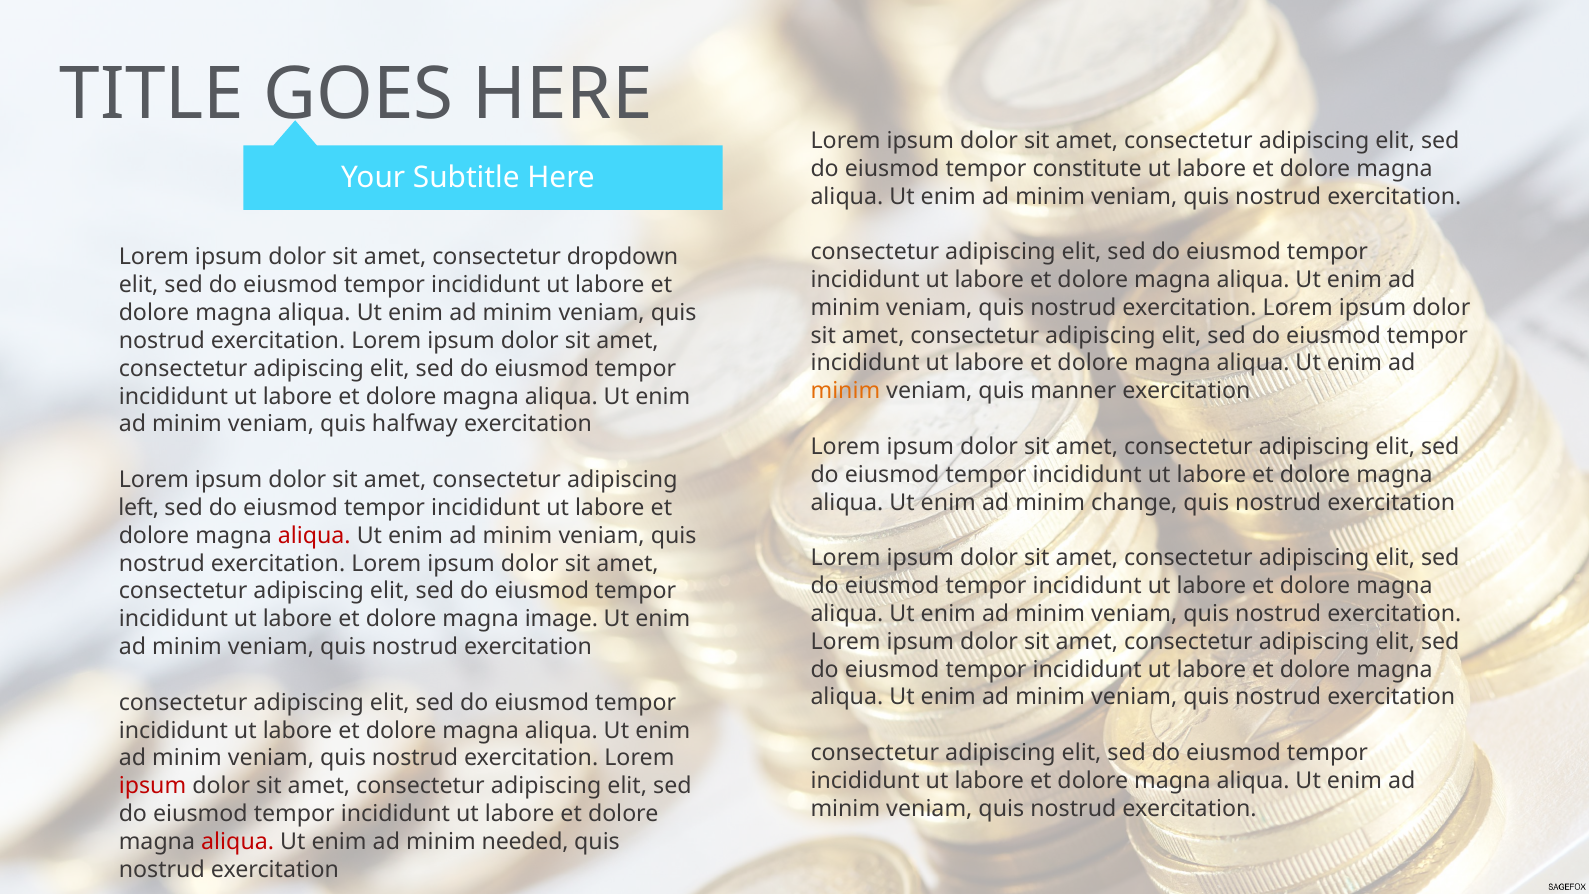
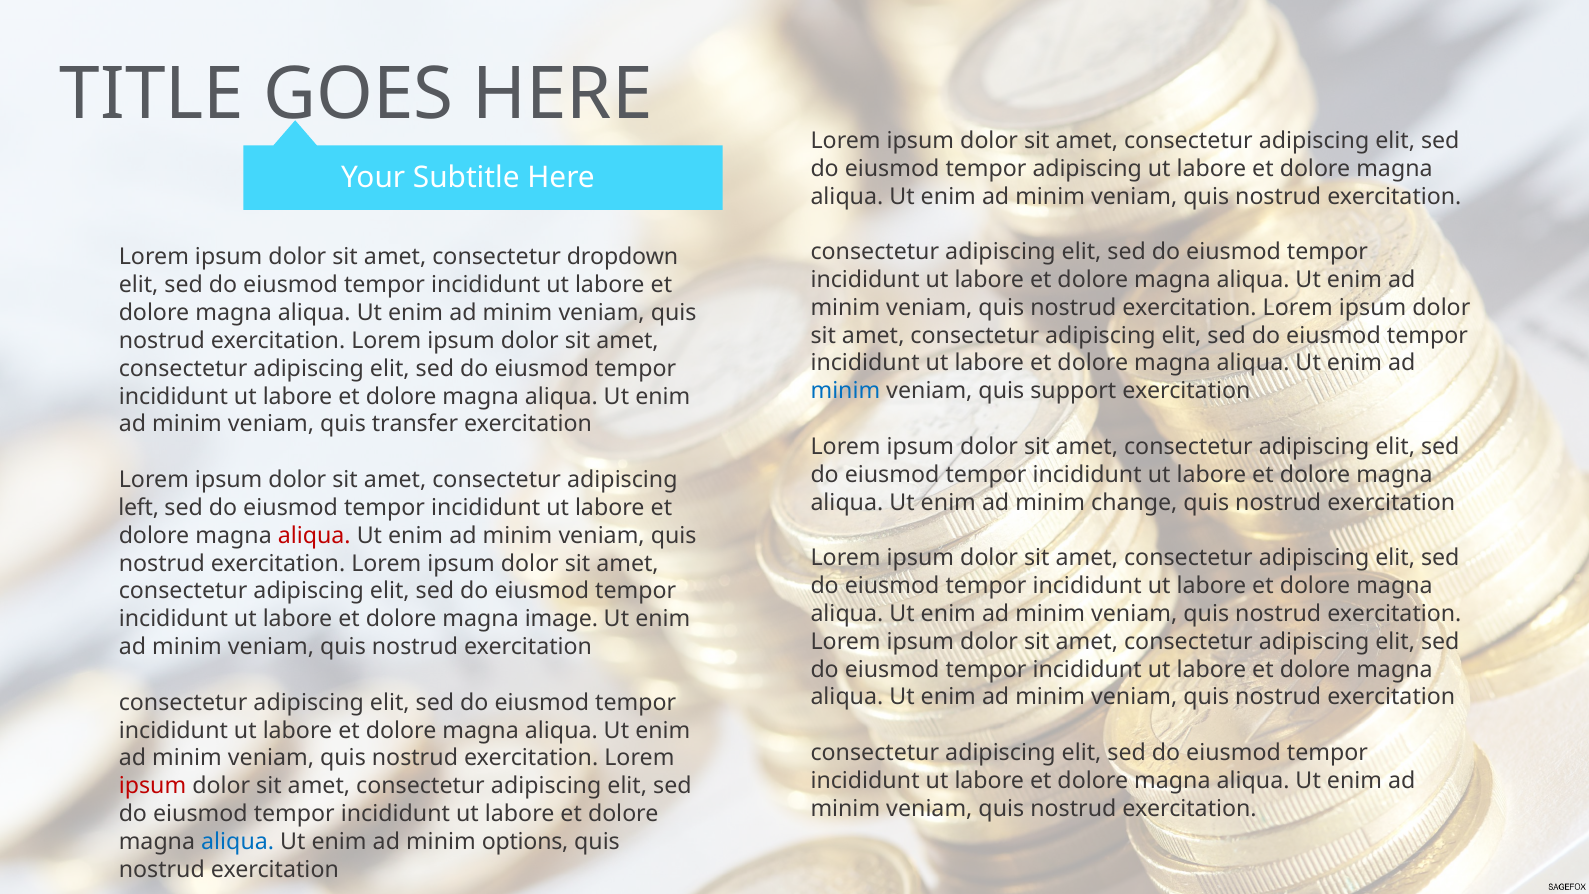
tempor constitute: constitute -> adipiscing (1087, 168)
minim colour: orange -> blue (845, 391)
manner: manner -> support (1073, 391)
halfway: halfway -> transfer (415, 424)
aliqua colour: red -> blue (238, 842)
needed: needed -> options (525, 842)
